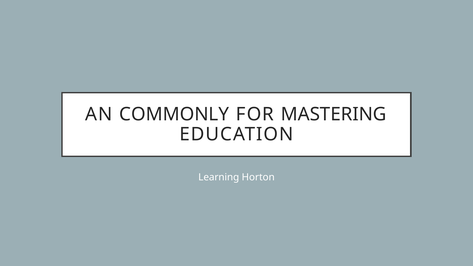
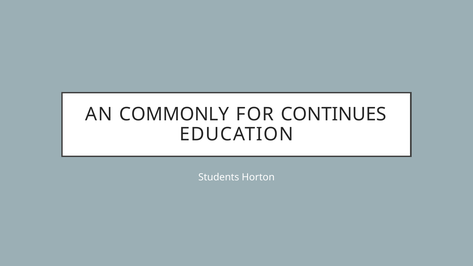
MASTERING: MASTERING -> CONTINUES (334, 114)
Learning: Learning -> Students (219, 177)
